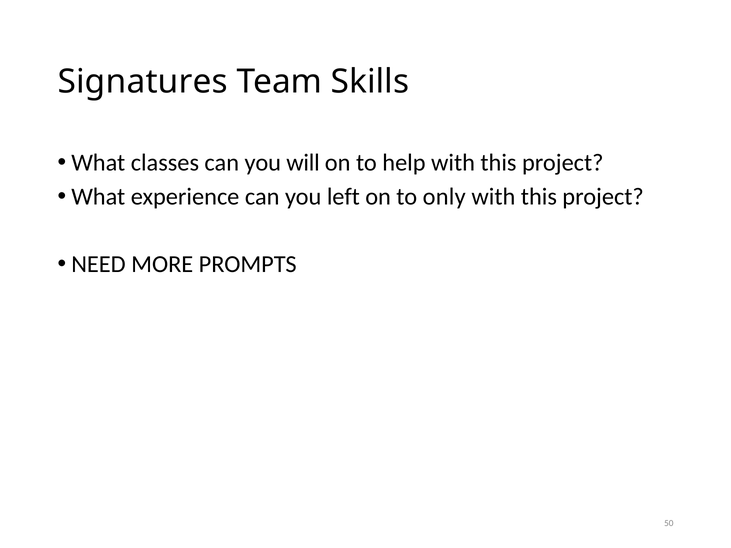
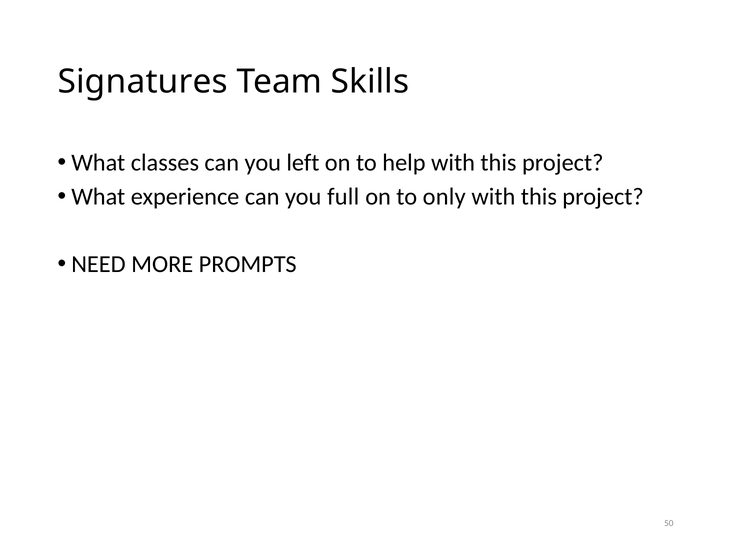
will: will -> left (303, 163)
left: left -> full (343, 197)
